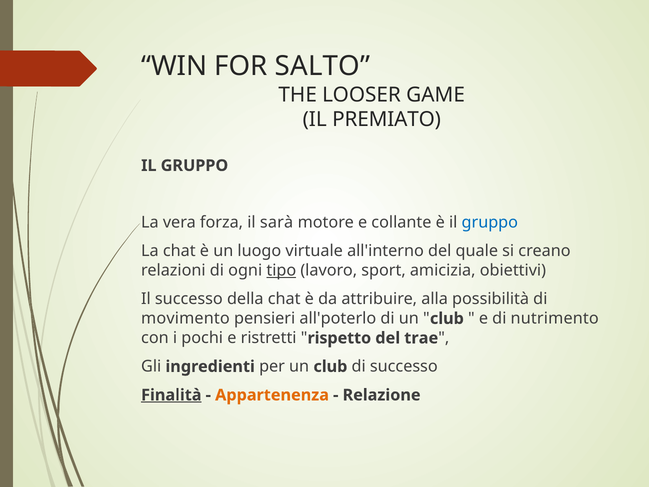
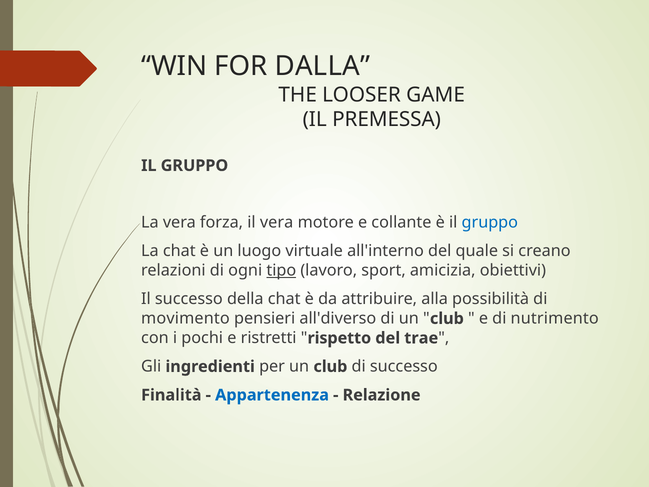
SALTO: SALTO -> DALLA (322, 66)
PREMIATO: PREMIATO -> PREMESSA (387, 120)
il sarà: sarà -> vera (277, 222)
all'poterlo: all'poterlo -> all'diverso (338, 318)
Finalità underline: present -> none (171, 395)
Appartenenza colour: orange -> blue (272, 395)
